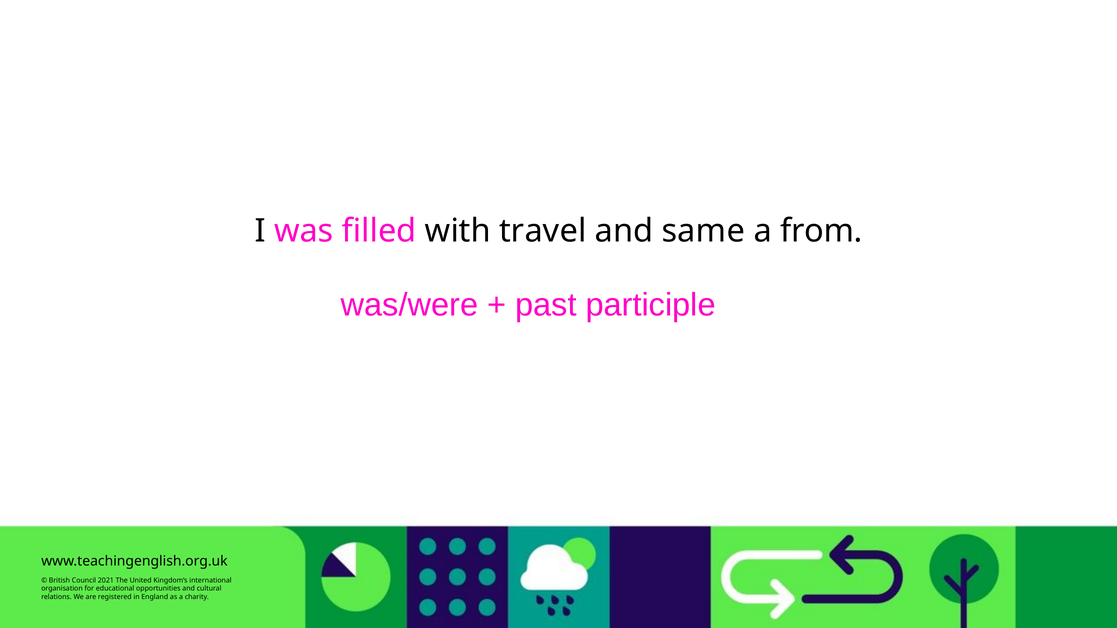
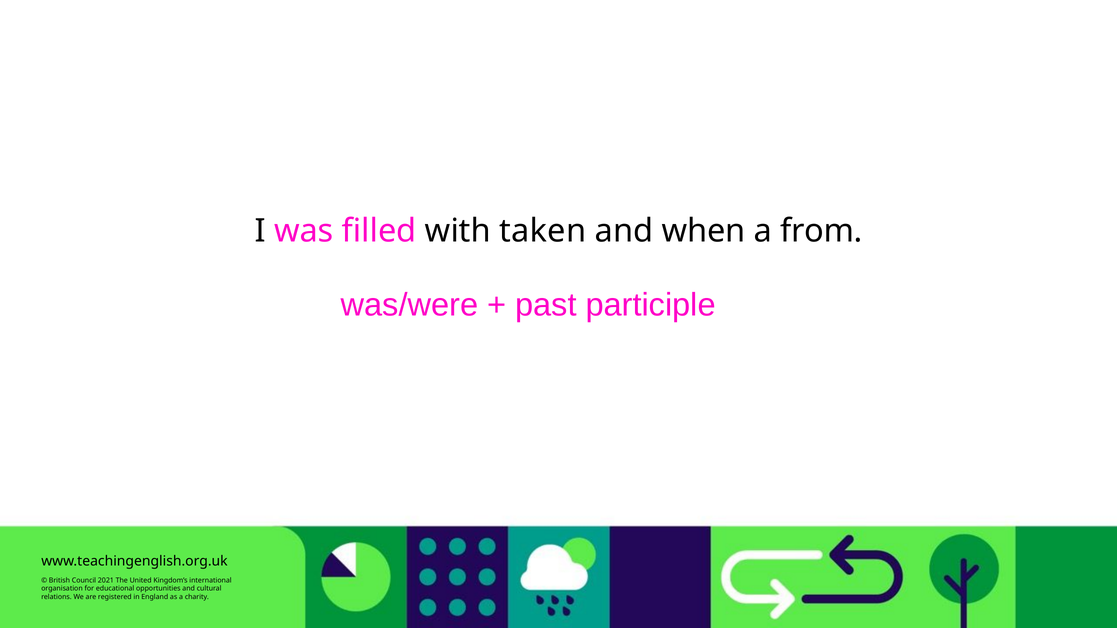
travel: travel -> taken (543, 231)
same: same -> when (703, 231)
